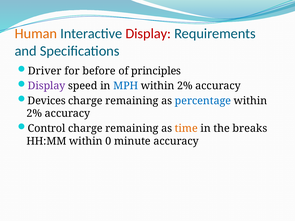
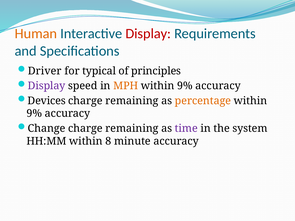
before: before -> typical (99, 71)
MPH colour: blue -> orange (126, 86)
2%: 2% -> 9% (185, 86)
percentage colour: blue -> orange (203, 101)
2%: 2% -> 9% (34, 114)
Control: Control -> Change (47, 129)
time colour: orange -> purple (186, 129)
breaks: breaks -> system (250, 129)
0: 0 -> 8 (108, 141)
